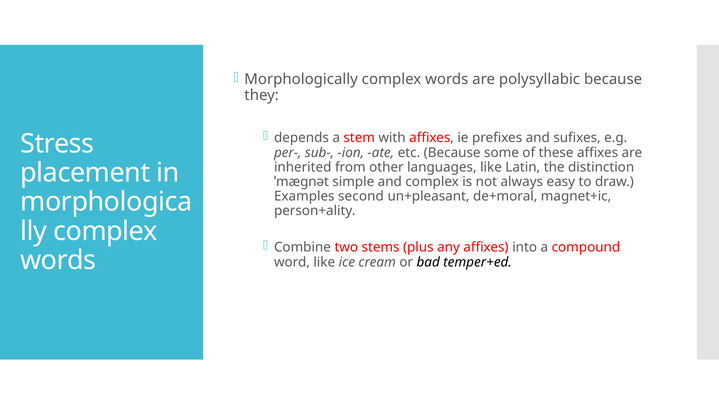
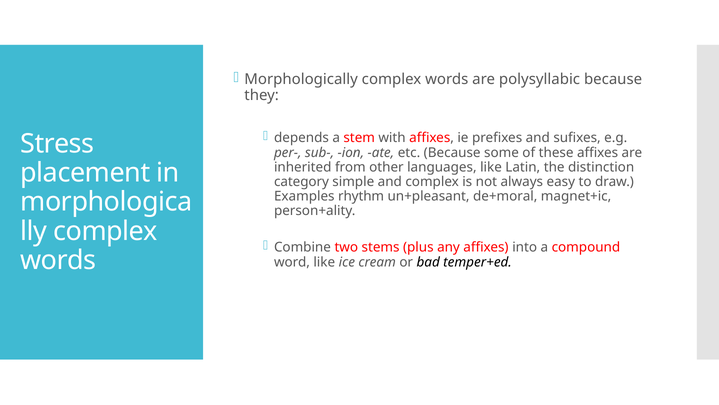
ˈmægnət: ˈmægnət -> category (301, 181)
second: second -> rhythm (361, 196)
